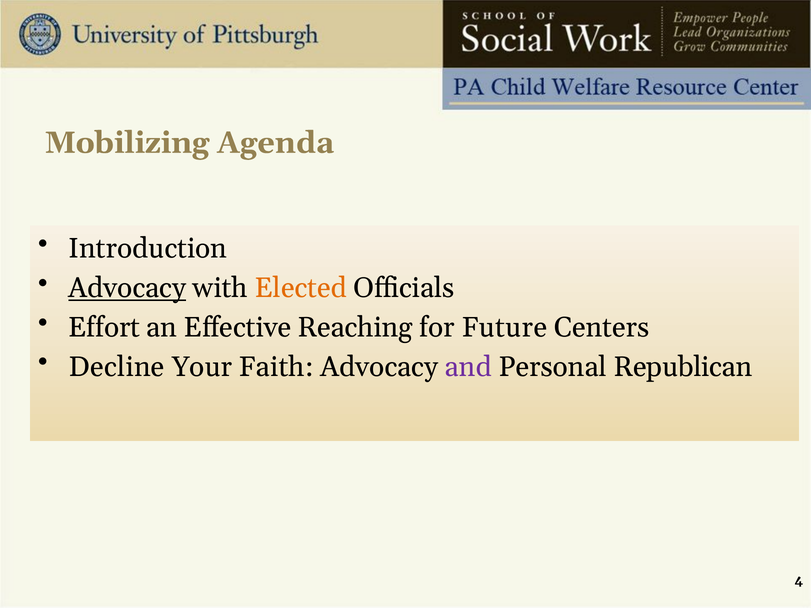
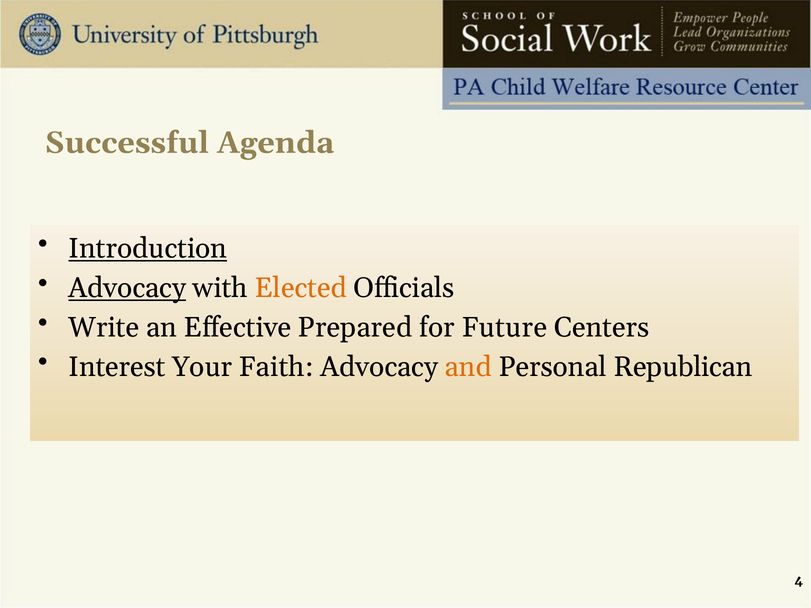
Mobilizing: Mobilizing -> Successful (127, 143)
Introduction underline: none -> present (148, 249)
Effort: Effort -> Write (104, 328)
Reaching: Reaching -> Prepared (355, 328)
Decline: Decline -> Interest (117, 367)
and colour: purple -> orange (468, 367)
